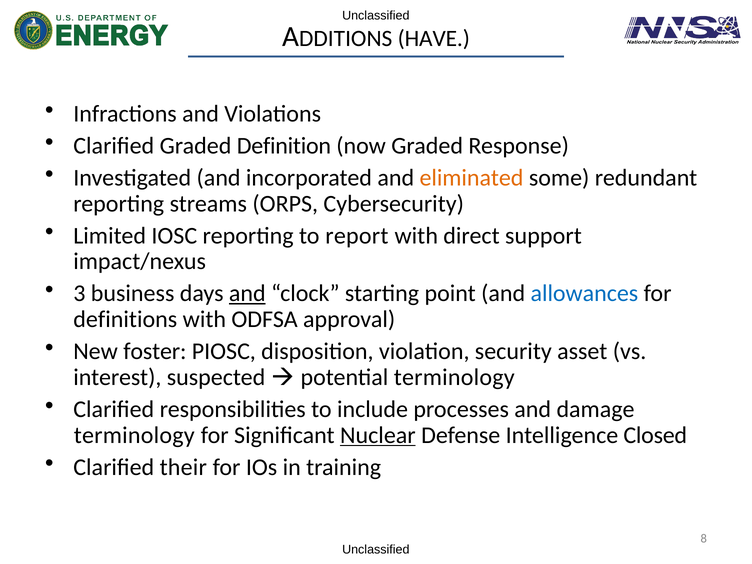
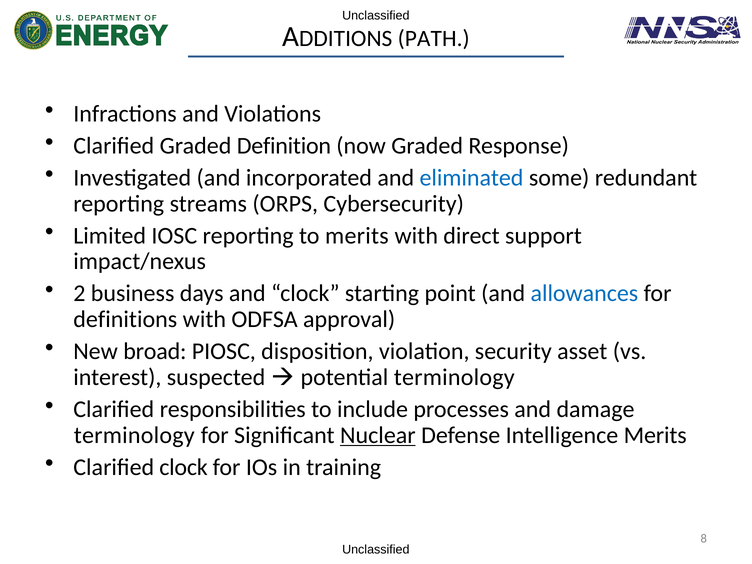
HAVE: HAVE -> PATH (434, 38)
eliminated colour: orange -> blue (471, 178)
to report: report -> merits (357, 236)
3: 3 -> 2 (79, 293)
and underline: present -> none (247, 293)
foster: foster -> broad (155, 351)
Intelligence Closed: Closed -> Merits (655, 435)
Clarified their: their -> clock (184, 467)
